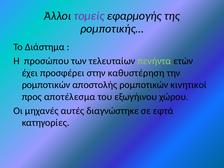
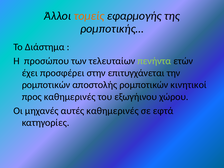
τομείς colour: purple -> orange (89, 16)
καθυστέρηση: καθυστέρηση -> επιτυγχάνεται (136, 73)
προς αποτέλεσμα: αποτέλεσμα -> καθημερινές (70, 97)
αυτές διαγνώστηκε: διαγνώστηκε -> καθημερινές (113, 111)
